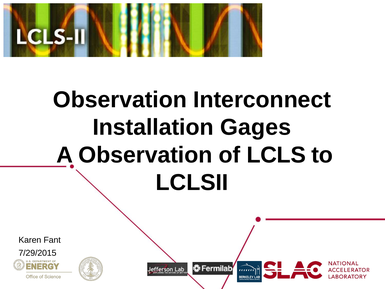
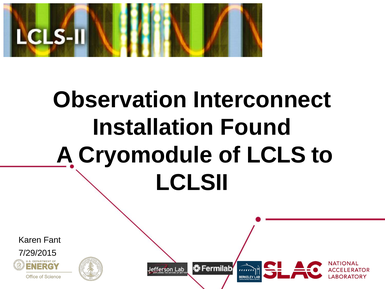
Gages: Gages -> Found (256, 127)
A Observation: Observation -> Cryomodule (145, 155)
